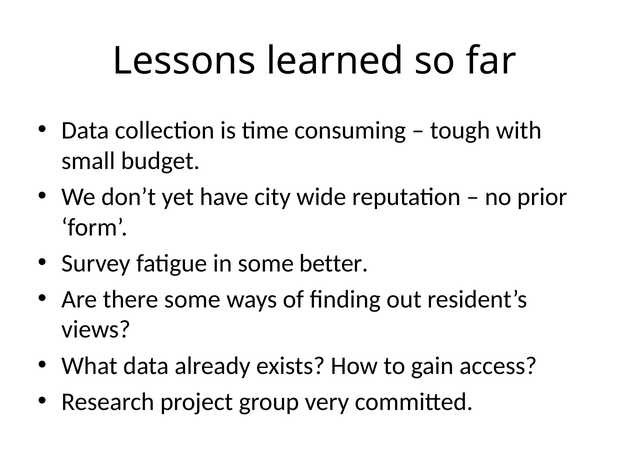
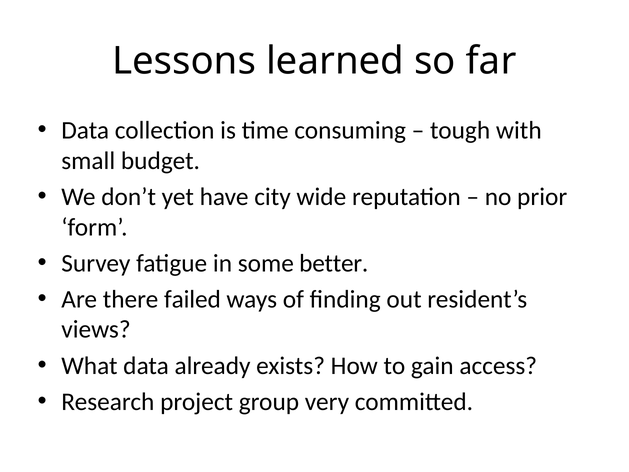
there some: some -> failed (192, 299)
